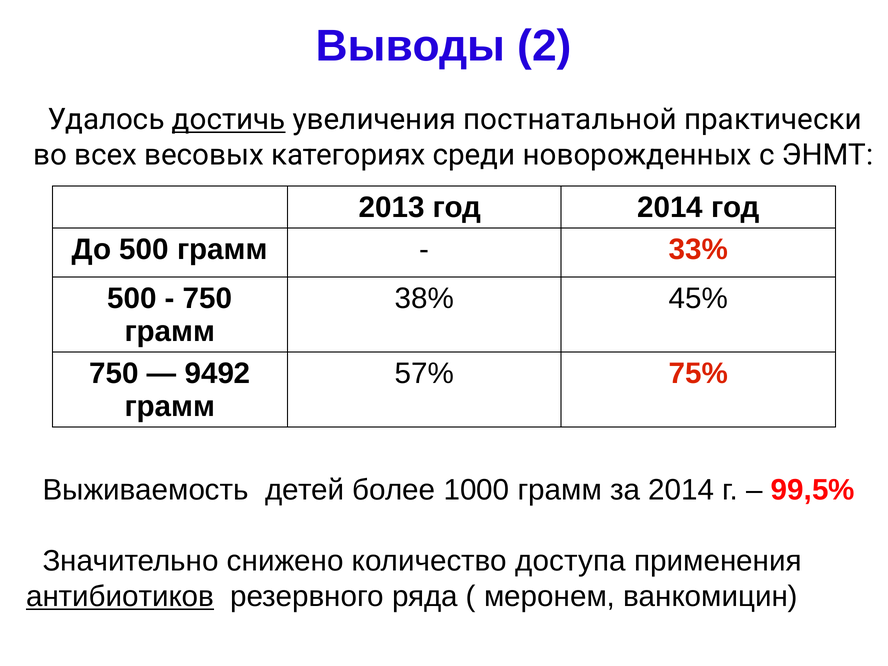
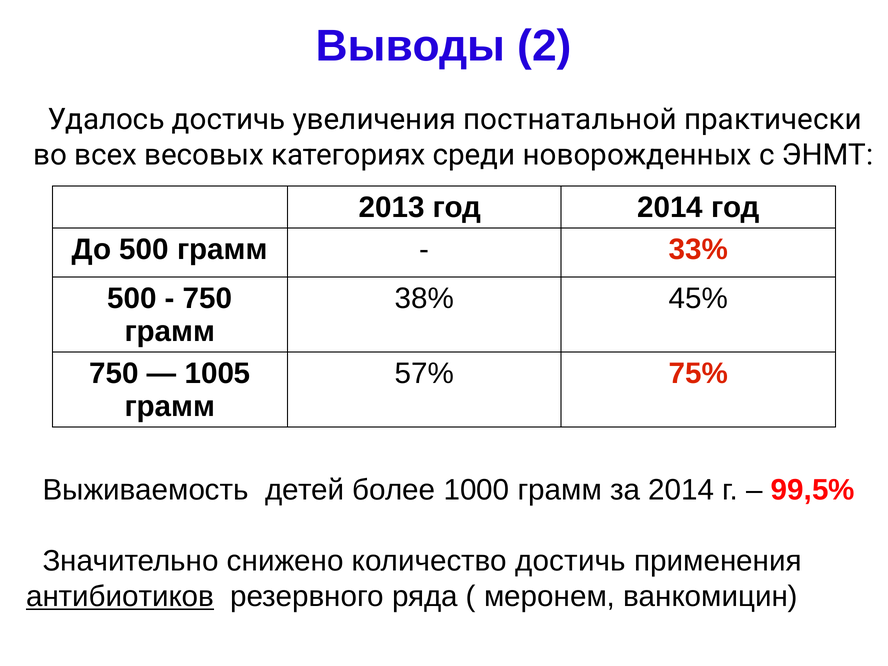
достичь underline: present -> none (229, 119)
9492: 9492 -> 1005 (218, 373)
количество доступа: доступа -> достичь (570, 561)
